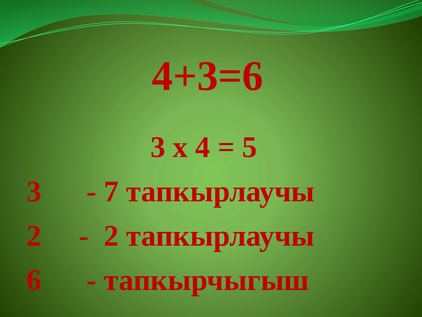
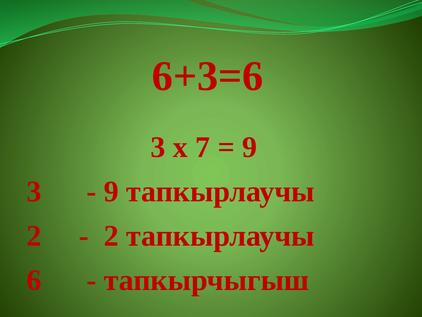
4+3=6: 4+3=6 -> 6+3=6 (208, 76)
4: 4 -> 7 (203, 147)
5: 5 -> 9 (250, 147)
7: 7 -> 9 (111, 191)
